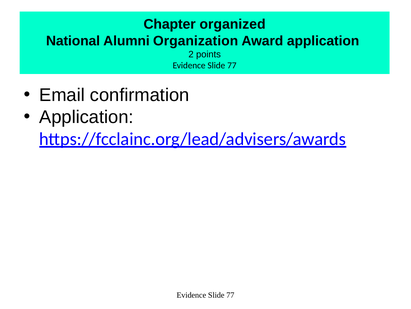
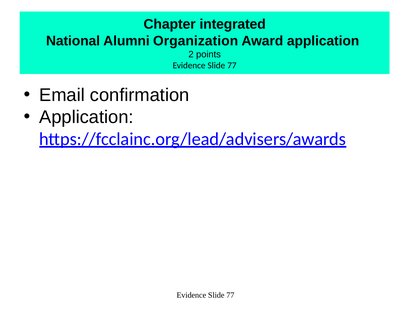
organized: organized -> integrated (233, 24)
